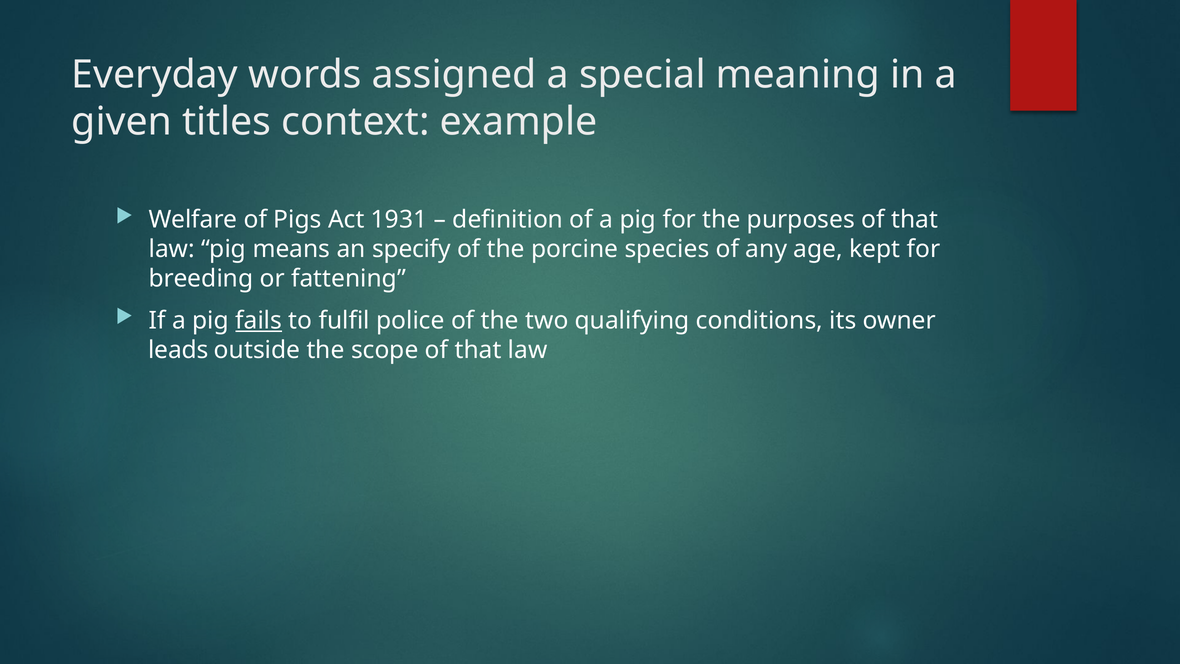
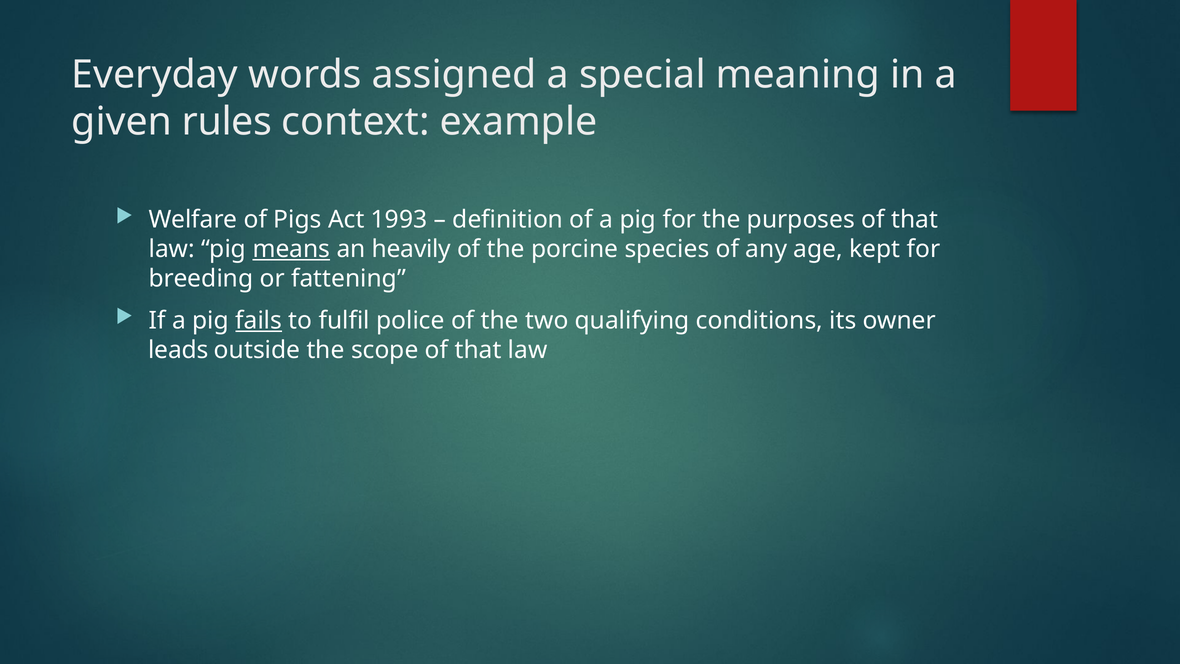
titles: titles -> rules (227, 122)
1931: 1931 -> 1993 (399, 220)
means underline: none -> present (291, 249)
specify: specify -> heavily (411, 249)
